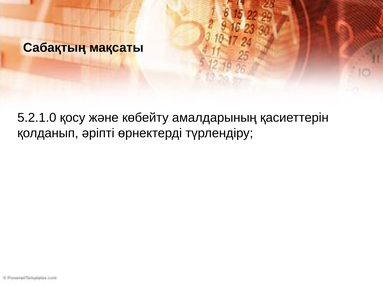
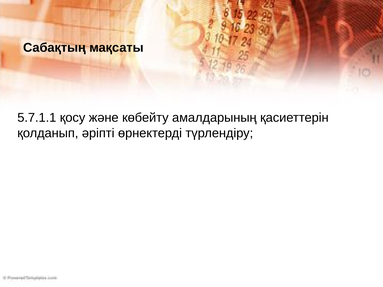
5.2.1.0: 5.2.1.0 -> 5.7.1.1 (37, 118)
